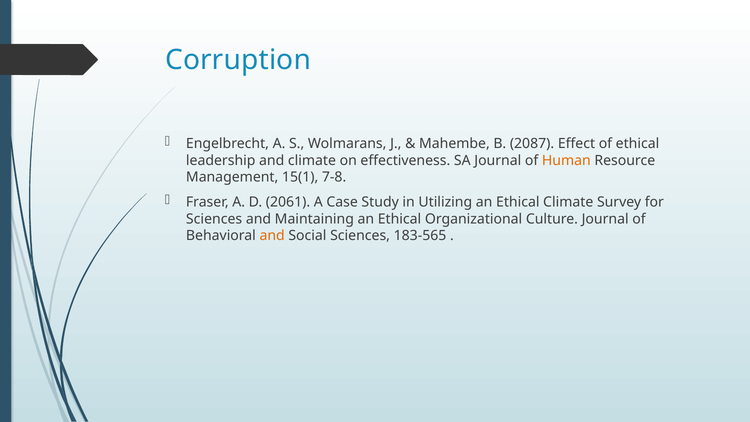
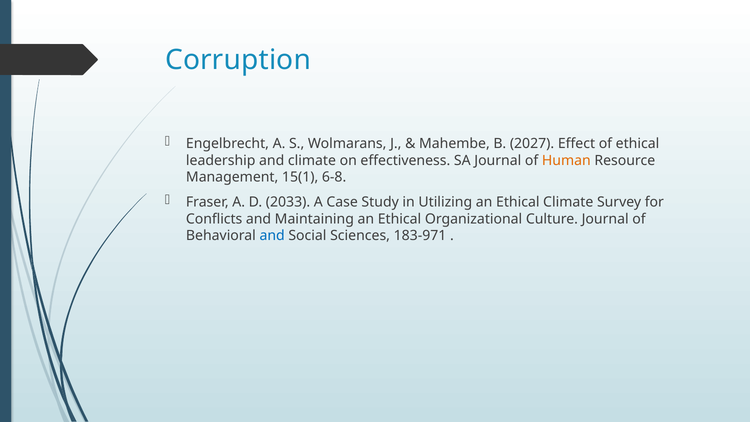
2087: 2087 -> 2027 (532, 143)
7-8: 7-8 -> 6-8 (334, 177)
2061: 2061 -> 2033 (288, 202)
Sciences: Sciences -> Conflicts (214, 219)
and colour: orange -> blue (272, 236)
183-565: 183-565 -> 183-971 (420, 236)
